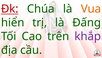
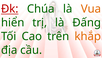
khắp colour: purple -> orange (88, 36)
